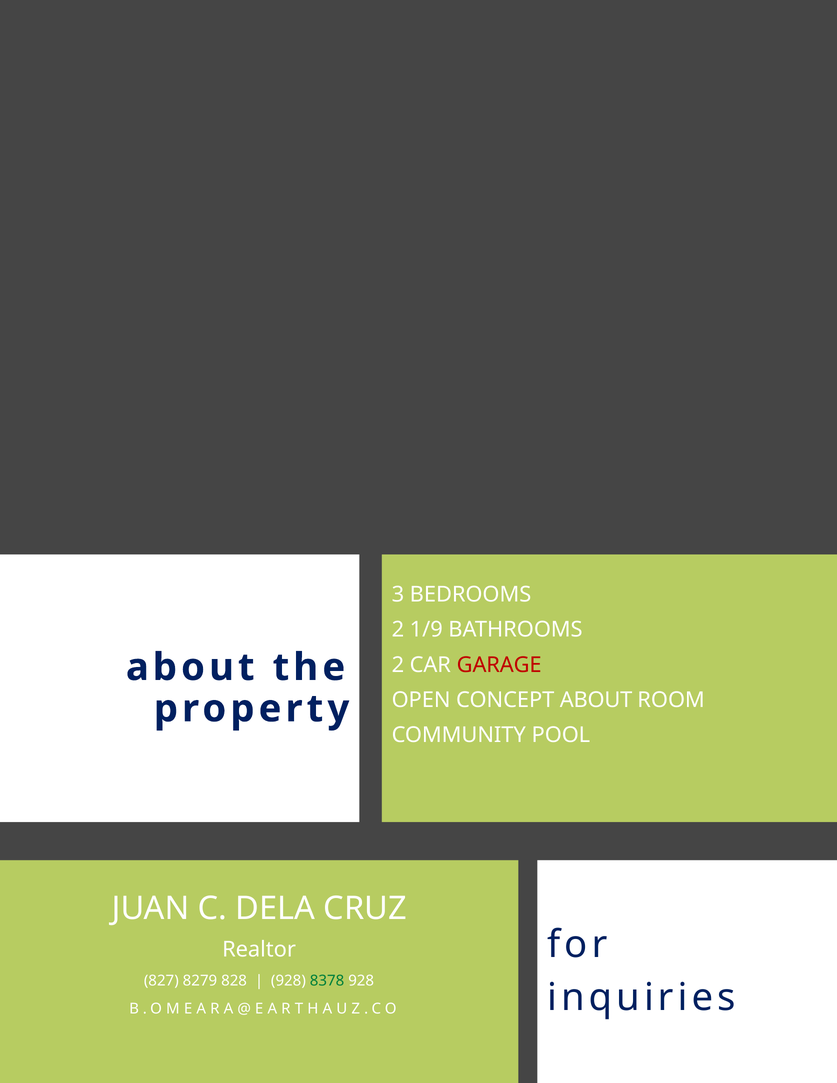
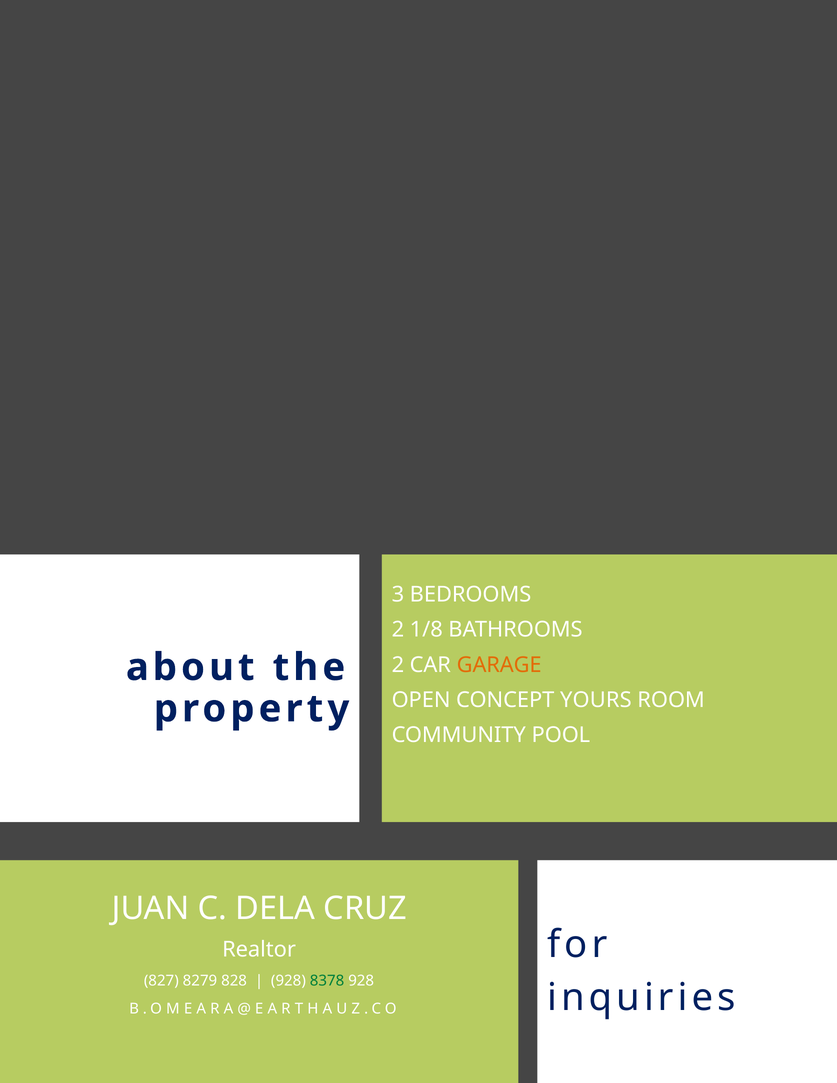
1/9: 1/9 -> 1/8 (426, 630)
GARAGE colour: red -> orange (499, 665)
CONCEPT ABOUT: ABOUT -> YOURS (596, 700)
